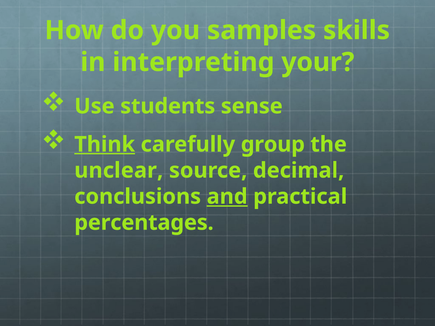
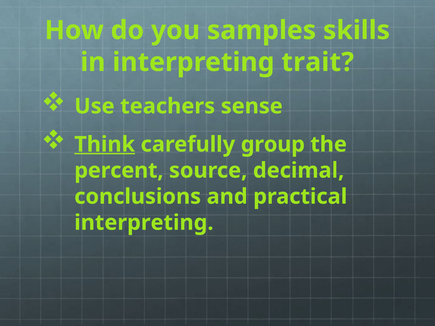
your: your -> trait (318, 62)
students: students -> teachers (168, 106)
unclear: unclear -> percent (119, 171)
and underline: present -> none (227, 197)
percentages: percentages -> interpreting (144, 223)
